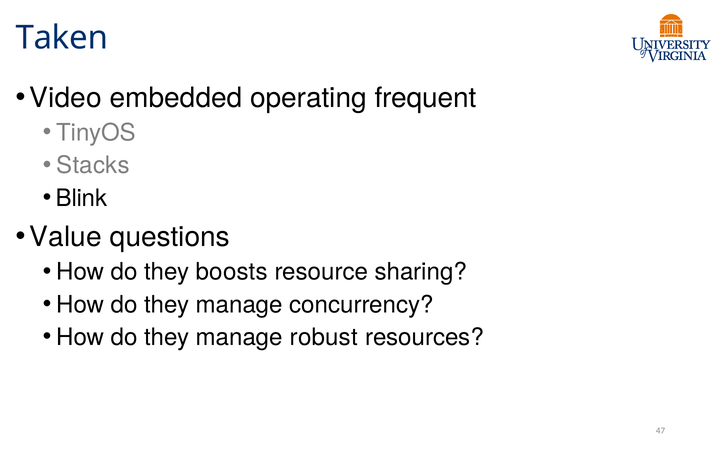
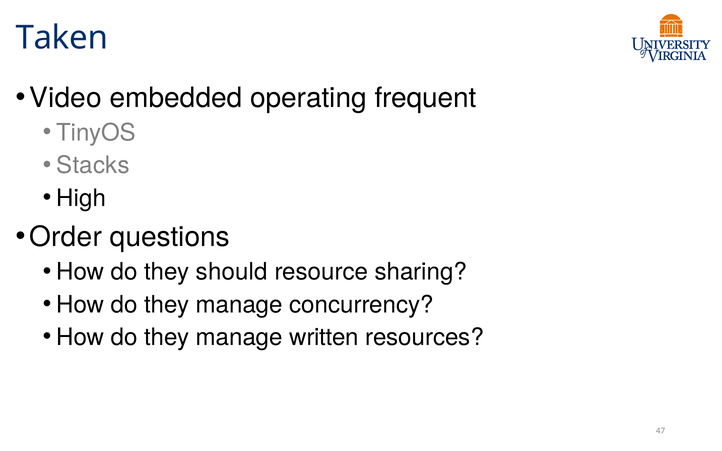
Blink: Blink -> High (81, 198)
Value: Value -> Order (66, 237)
boosts: boosts -> should (232, 272)
robust: robust -> written (324, 337)
